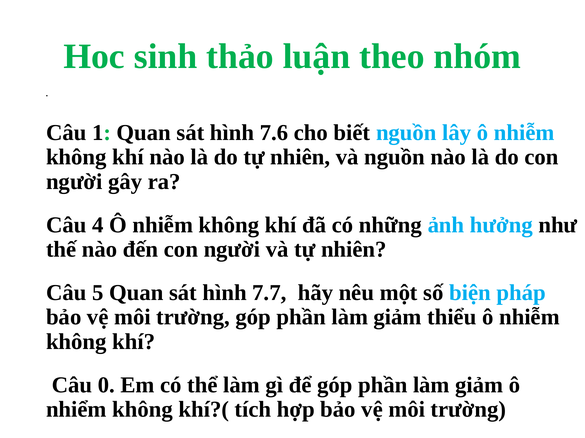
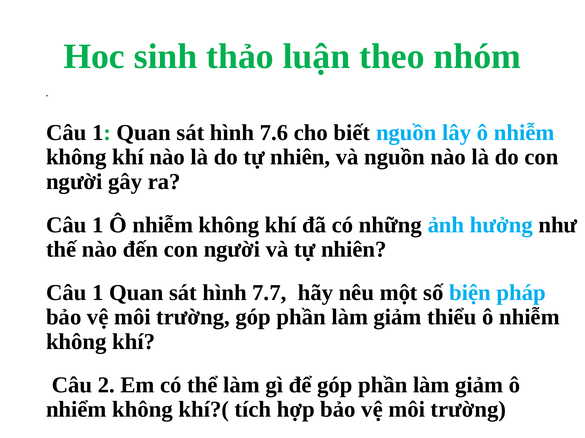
4: 4 -> 1 (98, 225)
5: 5 -> 1 (98, 293)
0: 0 -> 2 (106, 386)
